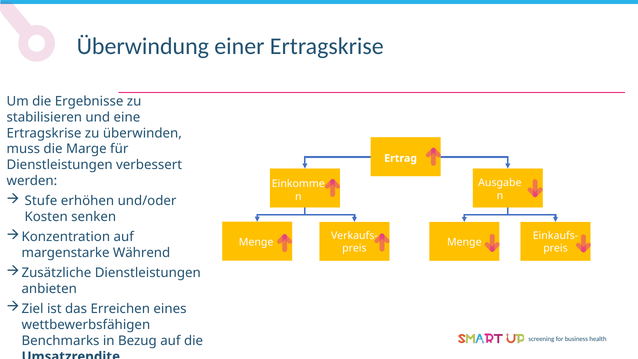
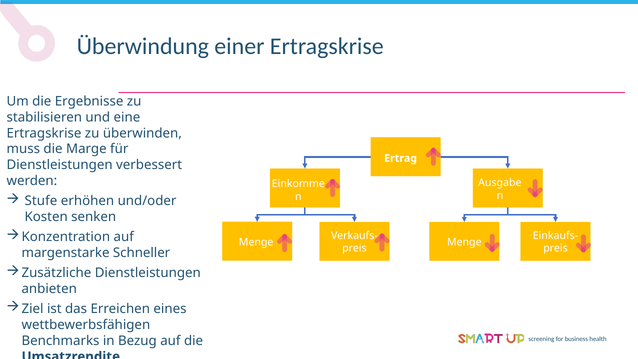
Während: Während -> Schneller (142, 253)
